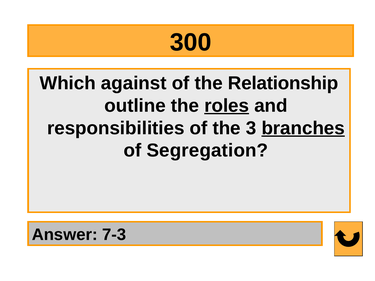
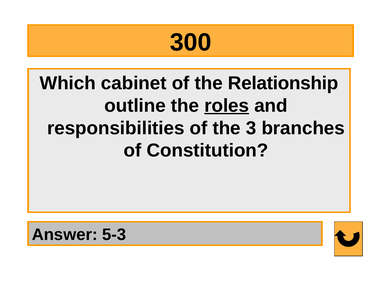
against: against -> cabinet (134, 83)
branches underline: present -> none (303, 128)
Segregation: Segregation -> Constitution (207, 151)
7-3: 7-3 -> 5-3 (114, 235)
